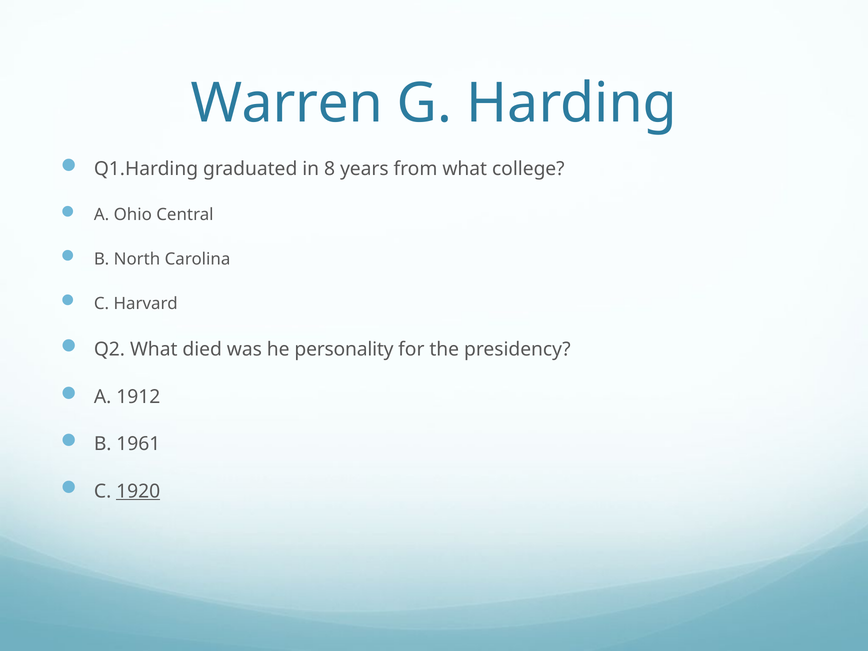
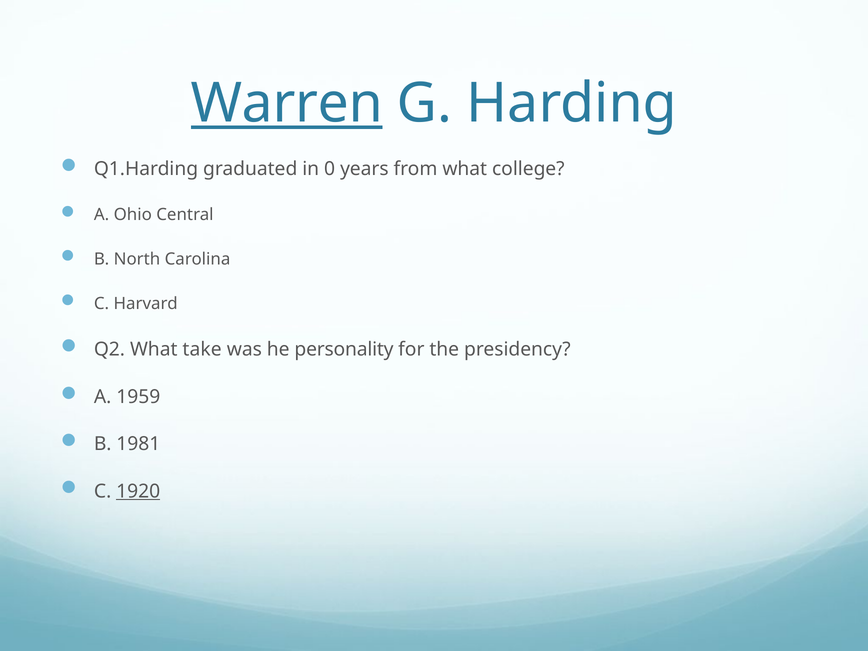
Warren underline: none -> present (287, 103)
8: 8 -> 0 (330, 169)
died: died -> take (202, 350)
1912: 1912 -> 1959 (138, 397)
1961: 1961 -> 1981 (138, 444)
